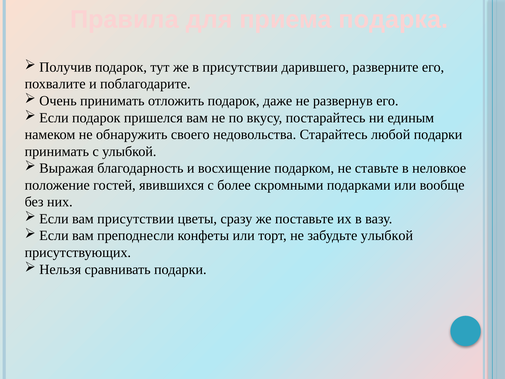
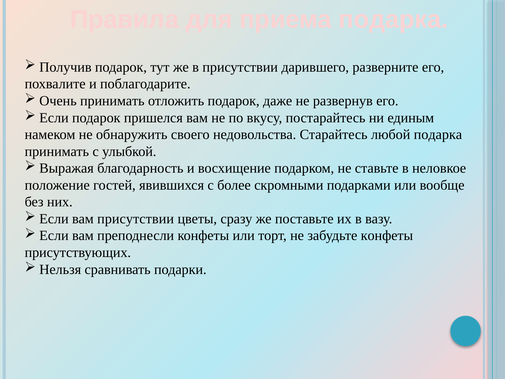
любой подарки: подарки -> подарка (438, 134)
забудьте улыбкой: улыбкой -> конфеты (387, 236)
